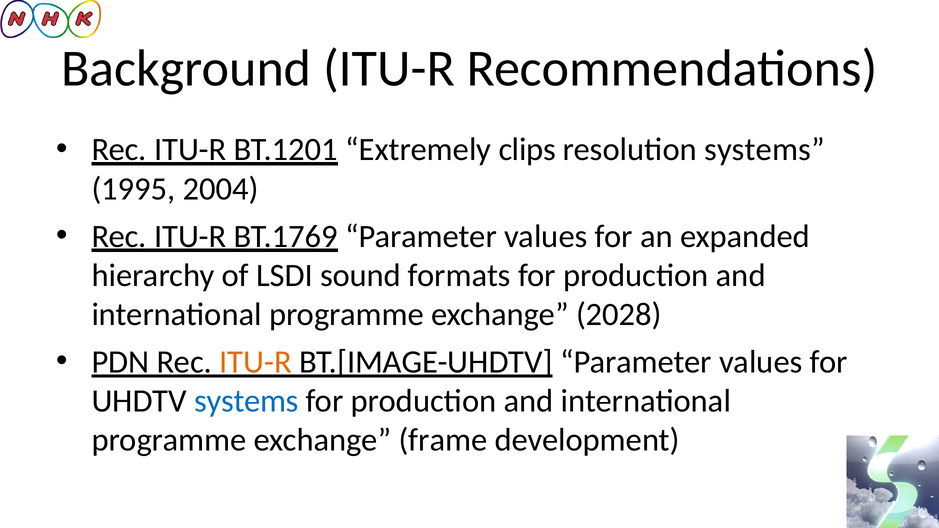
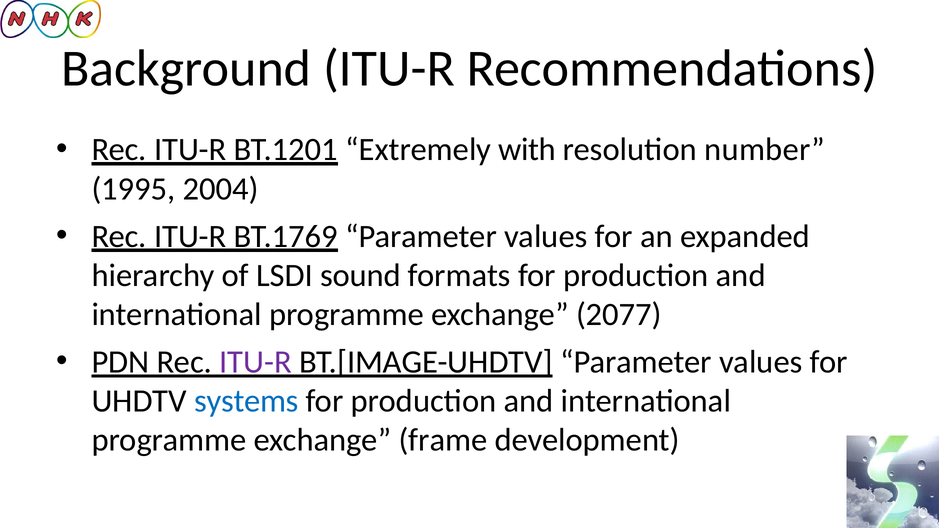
clips: clips -> with (527, 150)
resolution systems: systems -> number (764, 150)
2028: 2028 -> 2077 (619, 315)
ITU-R colour: orange -> purple (256, 362)
